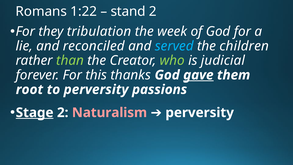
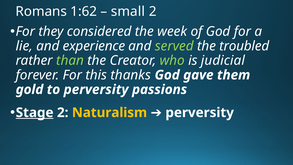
1:22: 1:22 -> 1:62 (84, 11)
stand: stand -> small (128, 11)
tribulation: tribulation -> considered (99, 31)
reconciled: reconciled -> experience (94, 46)
served colour: light blue -> light green (174, 46)
children: children -> troubled (244, 46)
gave underline: present -> none (198, 75)
root: root -> gold (30, 89)
Naturalism colour: pink -> yellow (110, 112)
